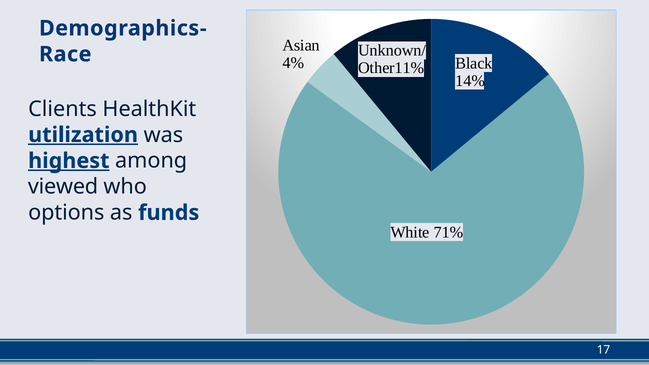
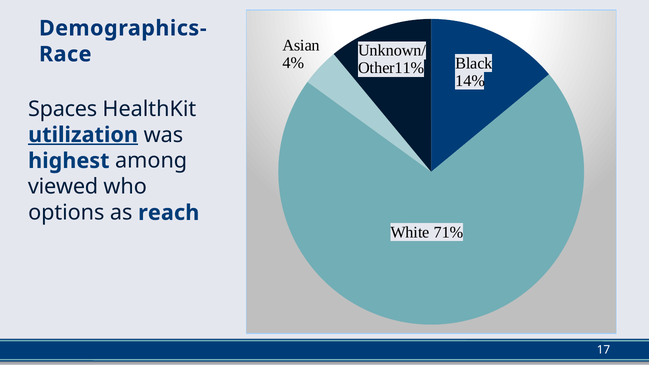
Clients: Clients -> Spaces (63, 109)
highest underline: present -> none (69, 161)
funds: funds -> reach (169, 213)
